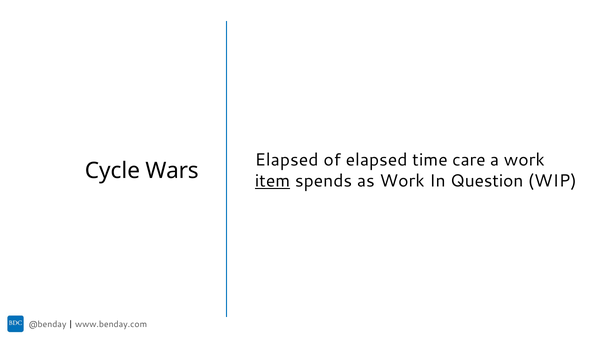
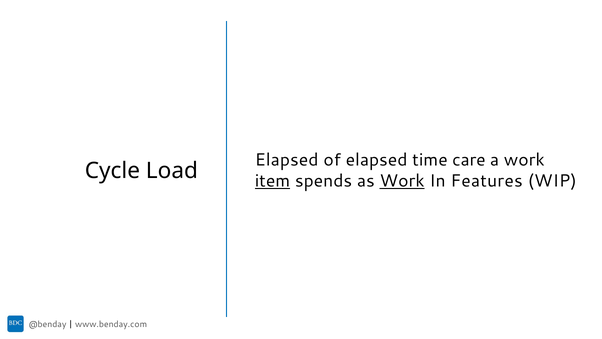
Wars: Wars -> Load (172, 171)
Work underline: none -> present (402, 181)
Question: Question -> Features (487, 181)
